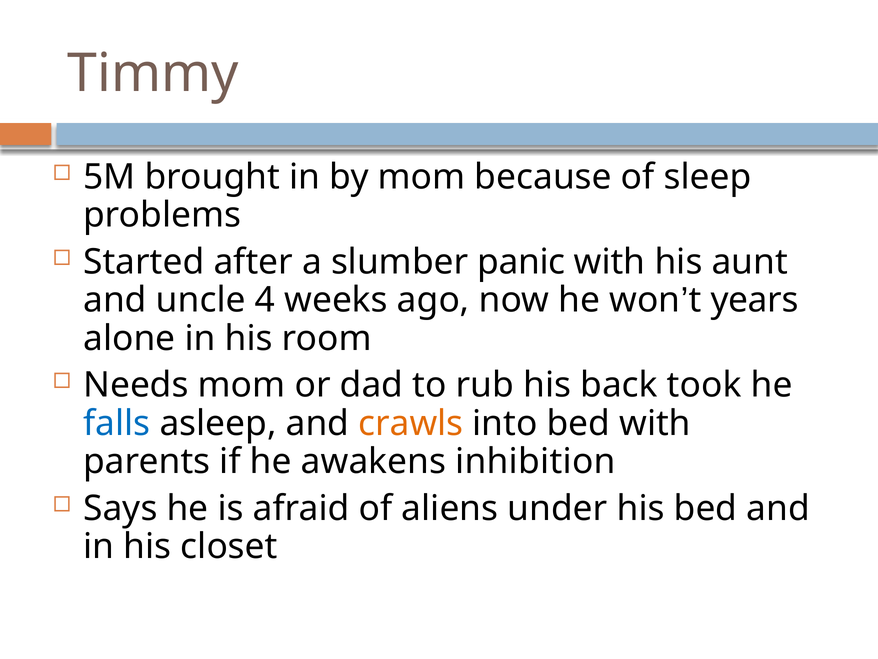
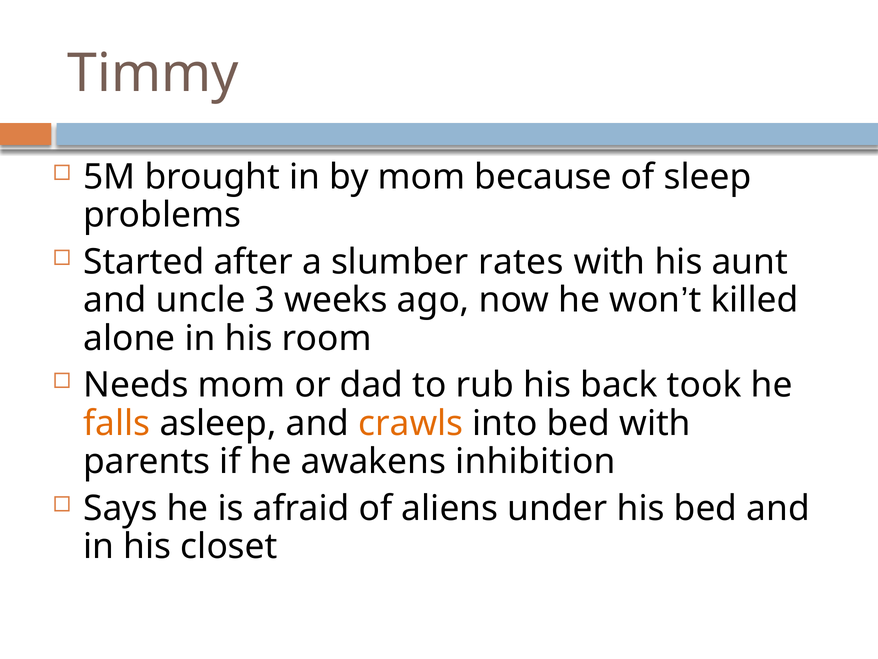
panic: panic -> rates (521, 262)
4: 4 -> 3 (265, 300)
years: years -> killed (754, 300)
falls colour: blue -> orange (117, 423)
